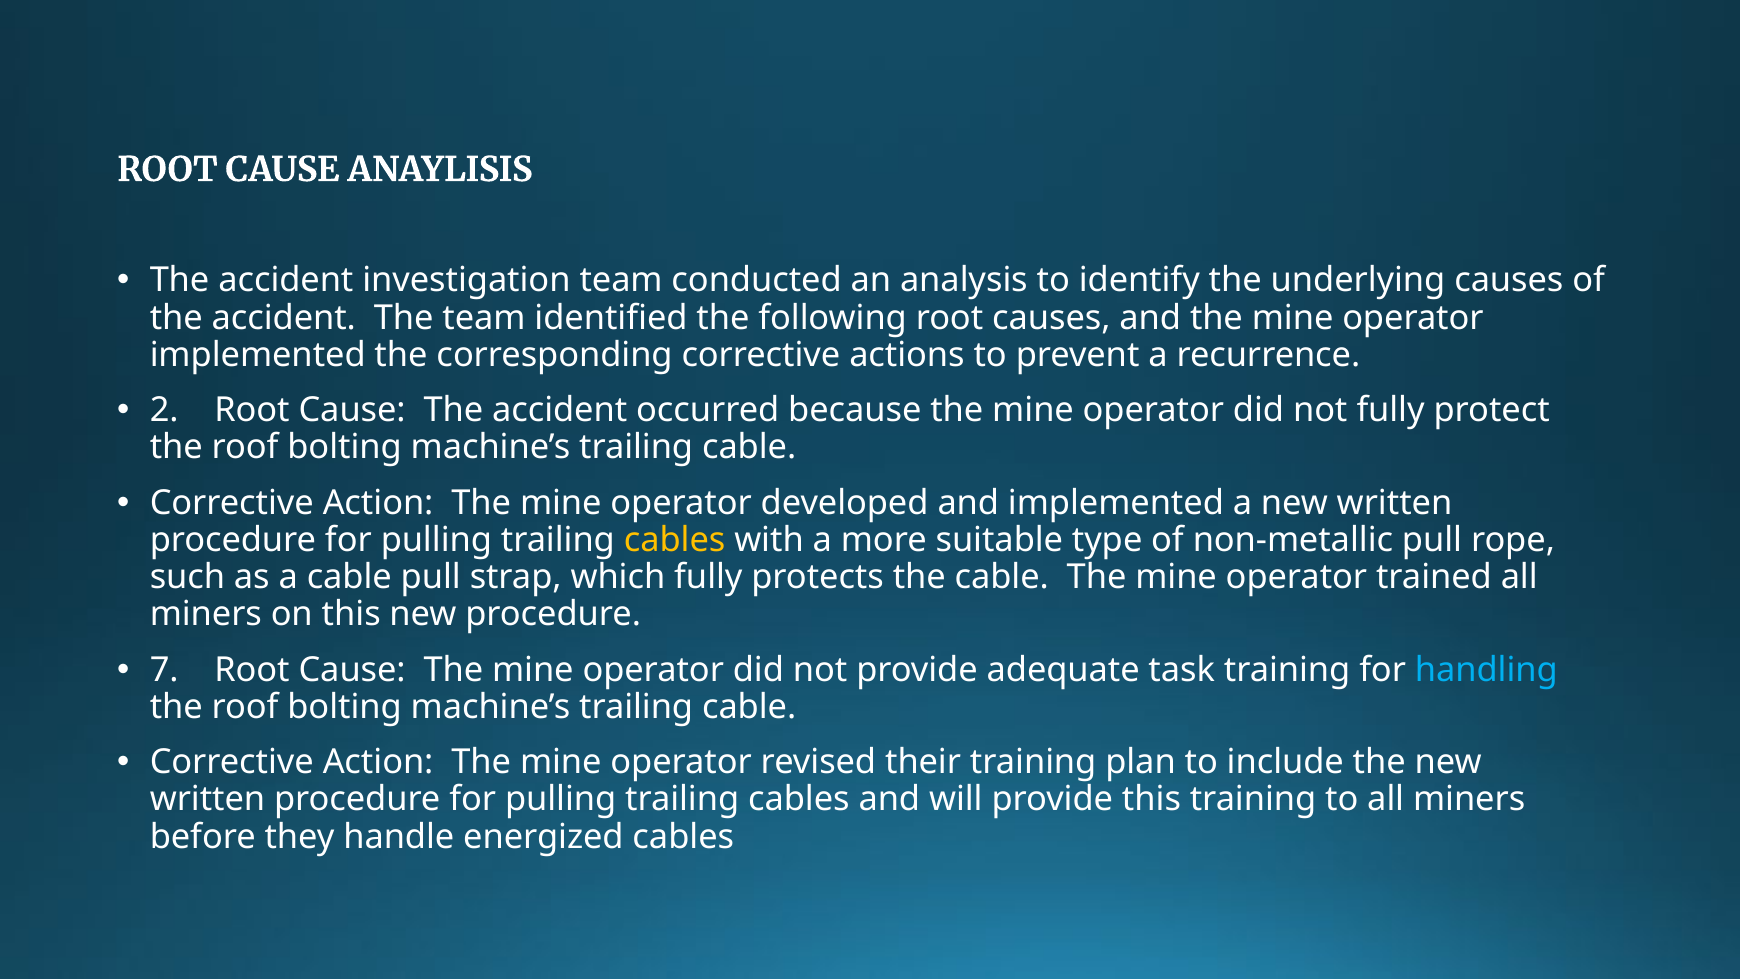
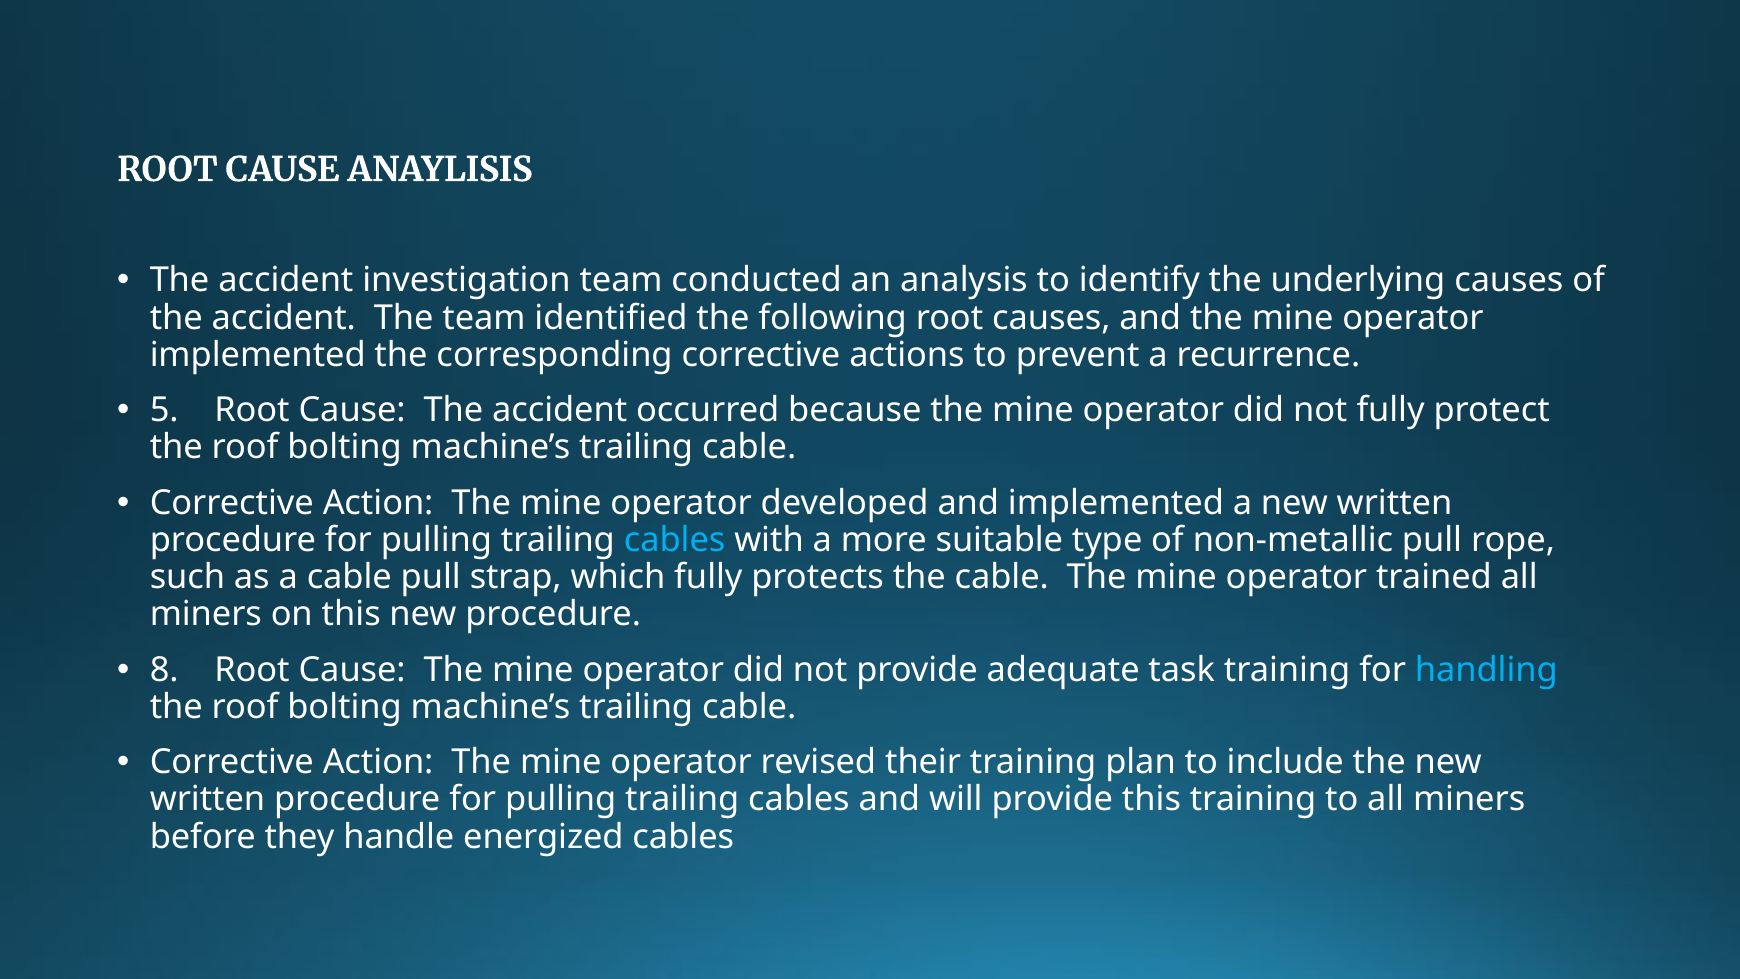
2: 2 -> 5 (164, 410)
cables colour: yellow -> light blue (675, 540)
7: 7 -> 8 (164, 670)
